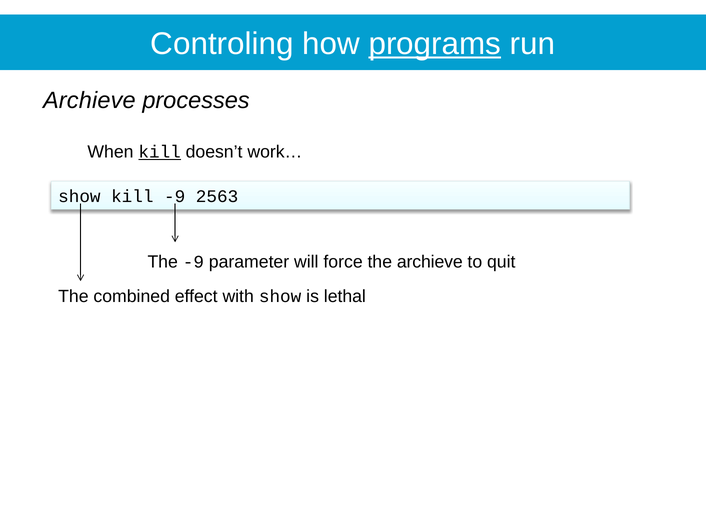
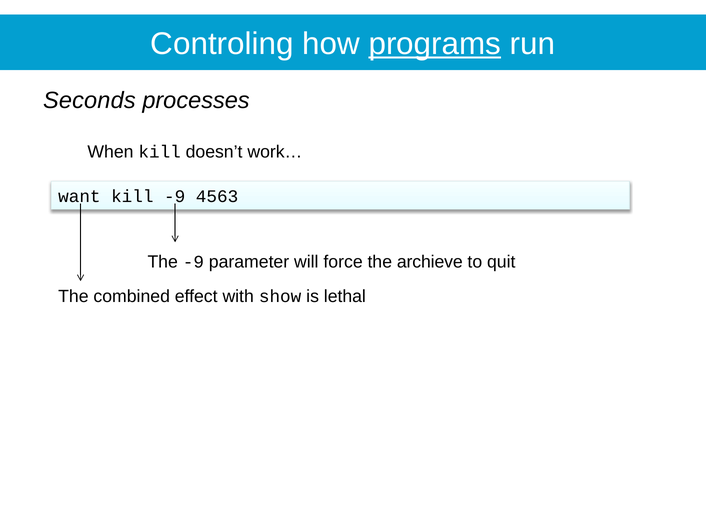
Archieve: Archieve -> Seconds (89, 100)
kill underline: present -> none (160, 152)
show: show -> want (79, 197)
2563: 2563 -> 4563 (217, 197)
